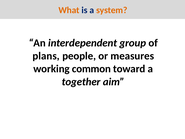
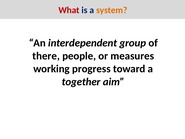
What colour: orange -> red (69, 10)
plans: plans -> there (46, 56)
common: common -> progress (91, 69)
